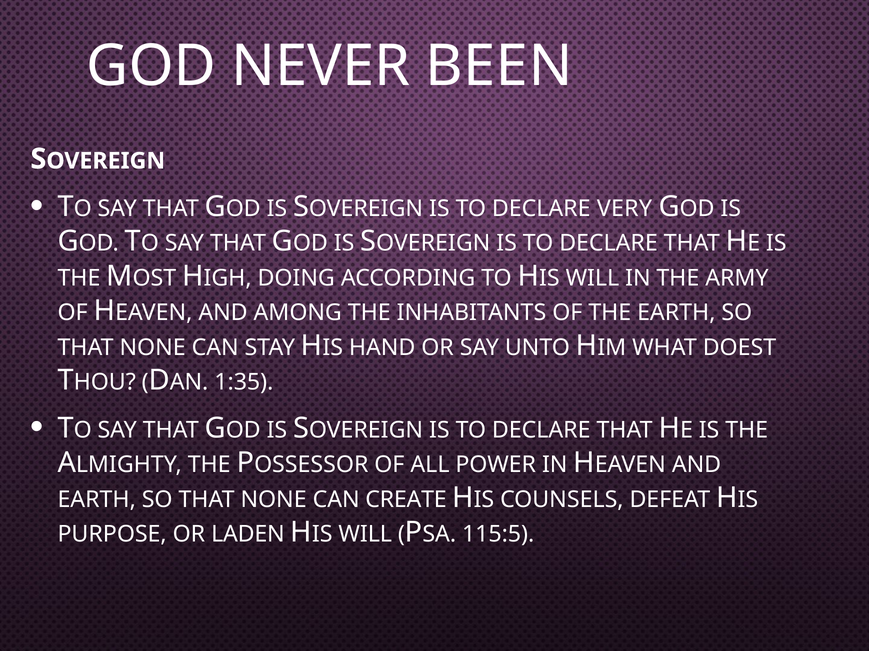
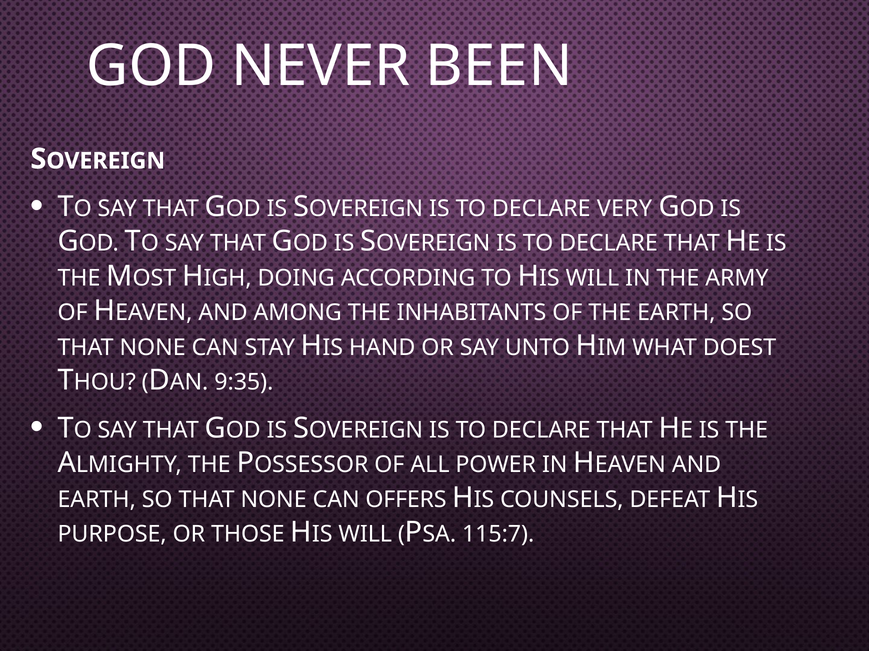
1:35: 1:35 -> 9:35 (244, 383)
CREATE: CREATE -> OFFERS (406, 500)
LADEN: LADEN -> THOSE (248, 535)
115:5: 115:5 -> 115:7 (498, 535)
